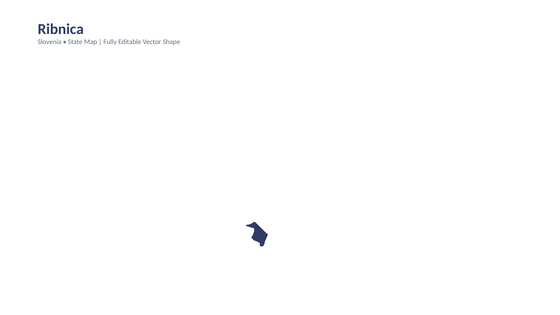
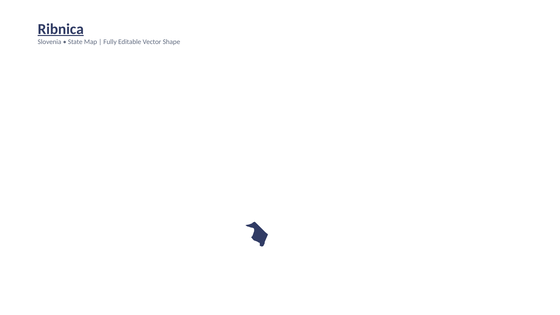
Ribnica underline: none -> present (61, 29)
